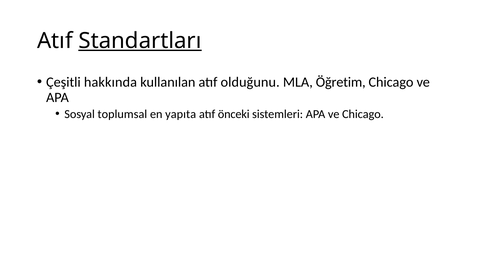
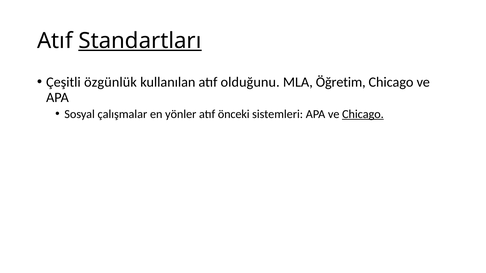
hakkında: hakkında -> özgünlük (110, 82)
toplumsal: toplumsal -> çalışmalar (122, 114)
yapıta: yapıta -> yönler (181, 114)
Chicago underline: none -> present (363, 114)
